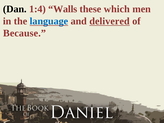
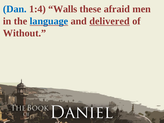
Dan colour: black -> blue (15, 9)
which: which -> afraid (117, 9)
Because: Because -> Without (25, 33)
